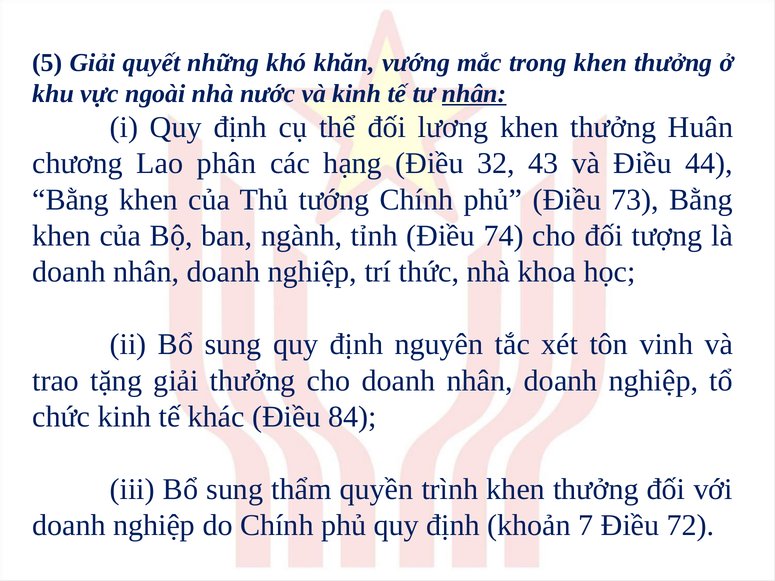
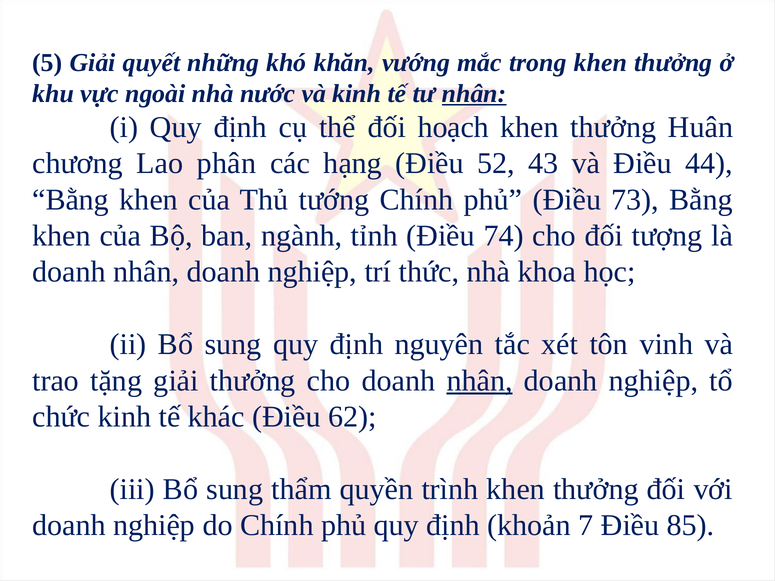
lương: lương -> hoạch (453, 127)
32: 32 -> 52 (496, 164)
nhân underline: none -> present (480, 381)
84: 84 -> 62 (352, 417)
72: 72 -> 85 (691, 525)
